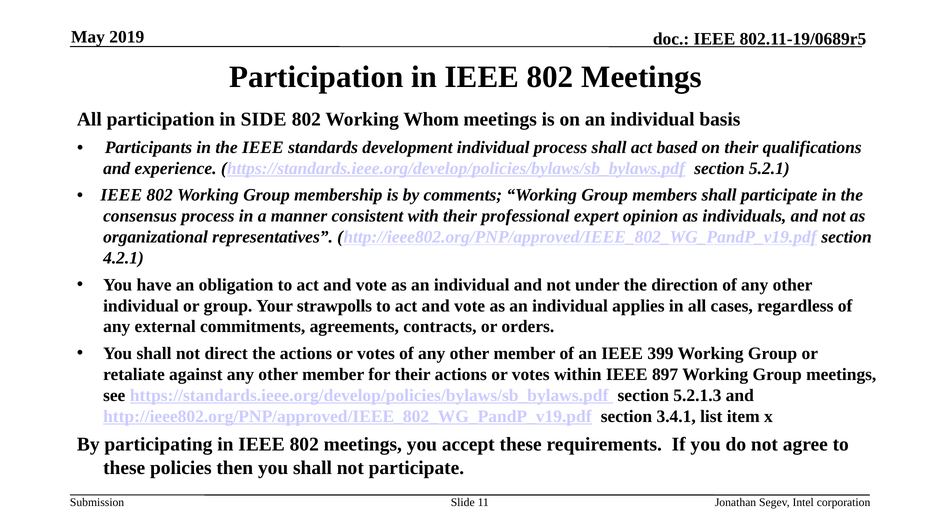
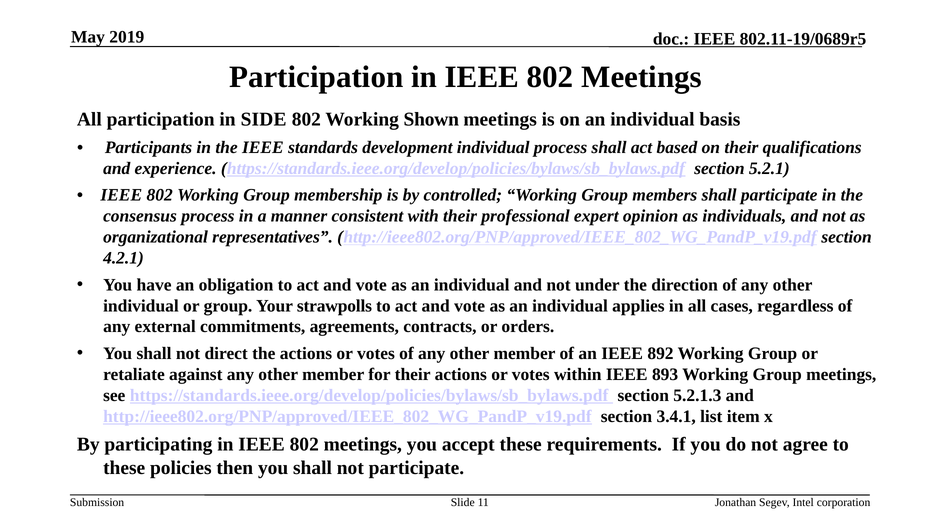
Whom: Whom -> Shown (431, 120)
comments: comments -> controlled (463, 195)
399: 399 -> 892 (661, 354)
897: 897 -> 893 (665, 375)
